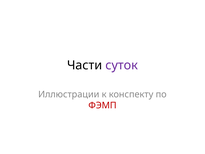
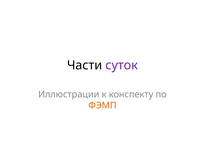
ФЭМП colour: red -> orange (103, 105)
